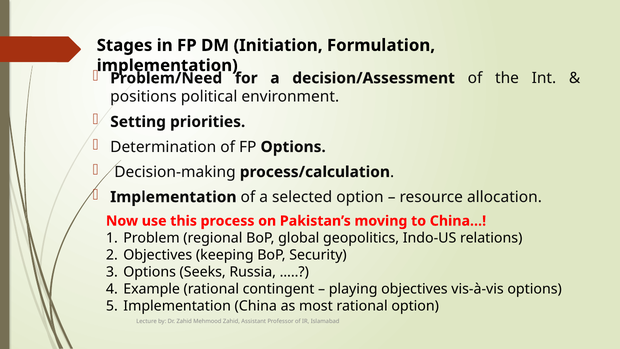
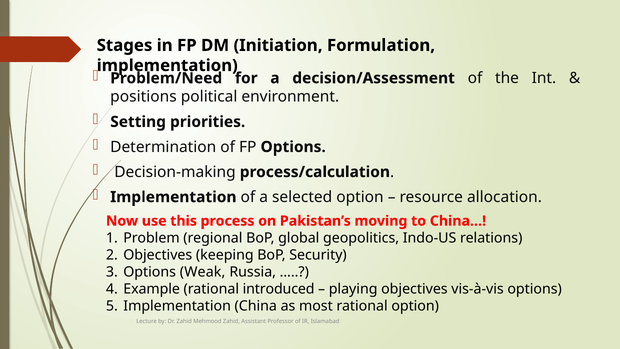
Seeks: Seeks -> Weak (203, 272)
contingent: contingent -> introduced (279, 289)
